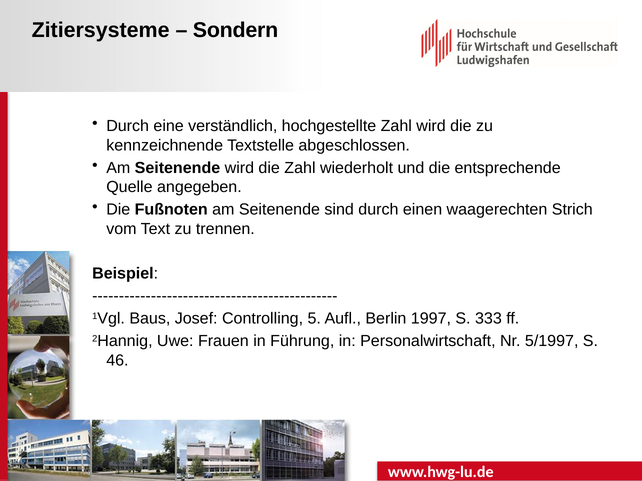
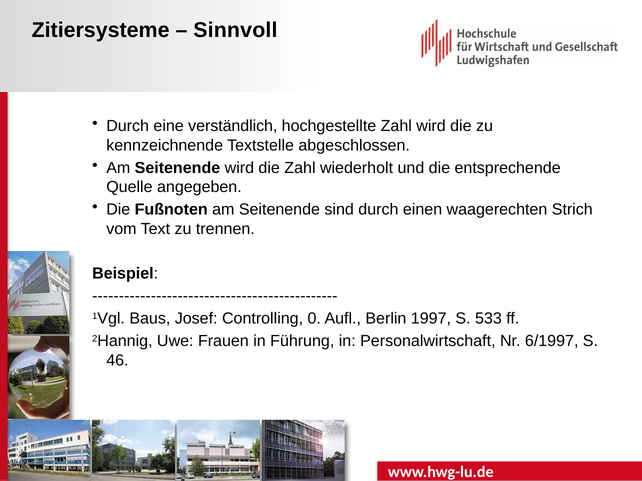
Sondern: Sondern -> Sinnvoll (235, 30)
5: 5 -> 0 (314, 319)
333: 333 -> 533 (488, 319)
5/1997: 5/1997 -> 6/1997 (552, 341)
